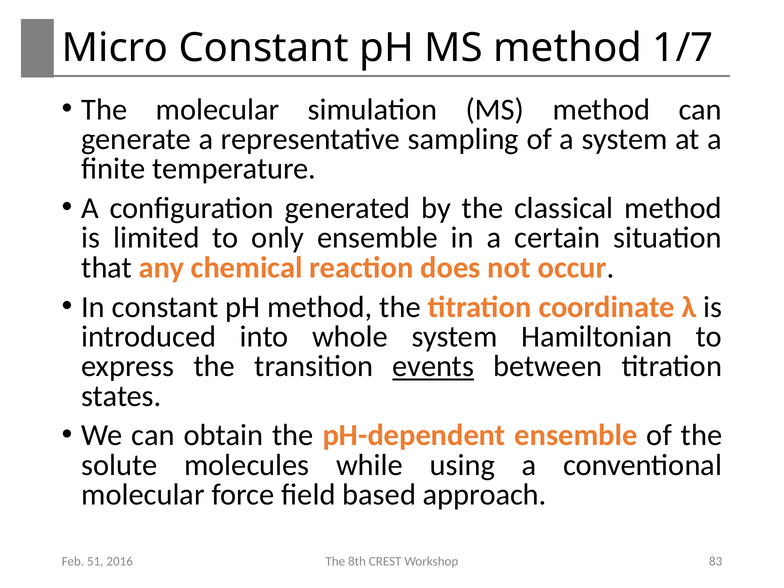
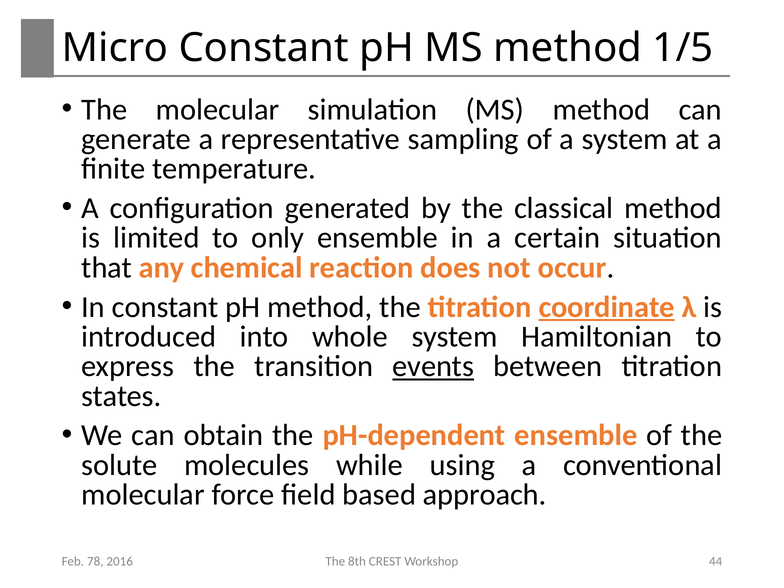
1/7: 1/7 -> 1/5 (683, 48)
coordinate underline: none -> present (607, 307)
51: 51 -> 78 (95, 562)
83: 83 -> 44 (716, 561)
